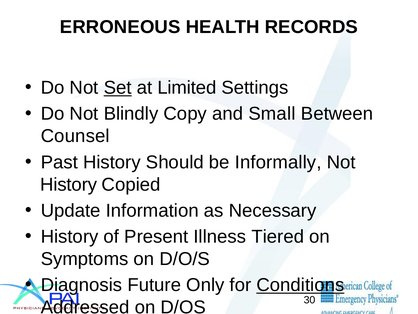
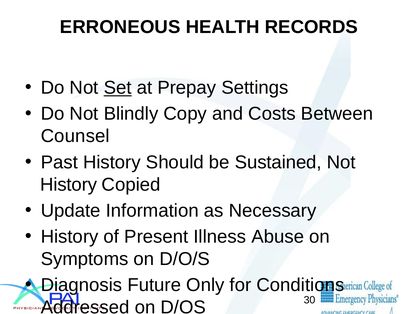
Limited: Limited -> Prepay (187, 88)
Small: Small -> Costs (272, 114)
Informally: Informally -> Sustained (278, 162)
Tiered: Tiered -> Abuse (278, 236)
Conditions underline: present -> none (300, 285)
